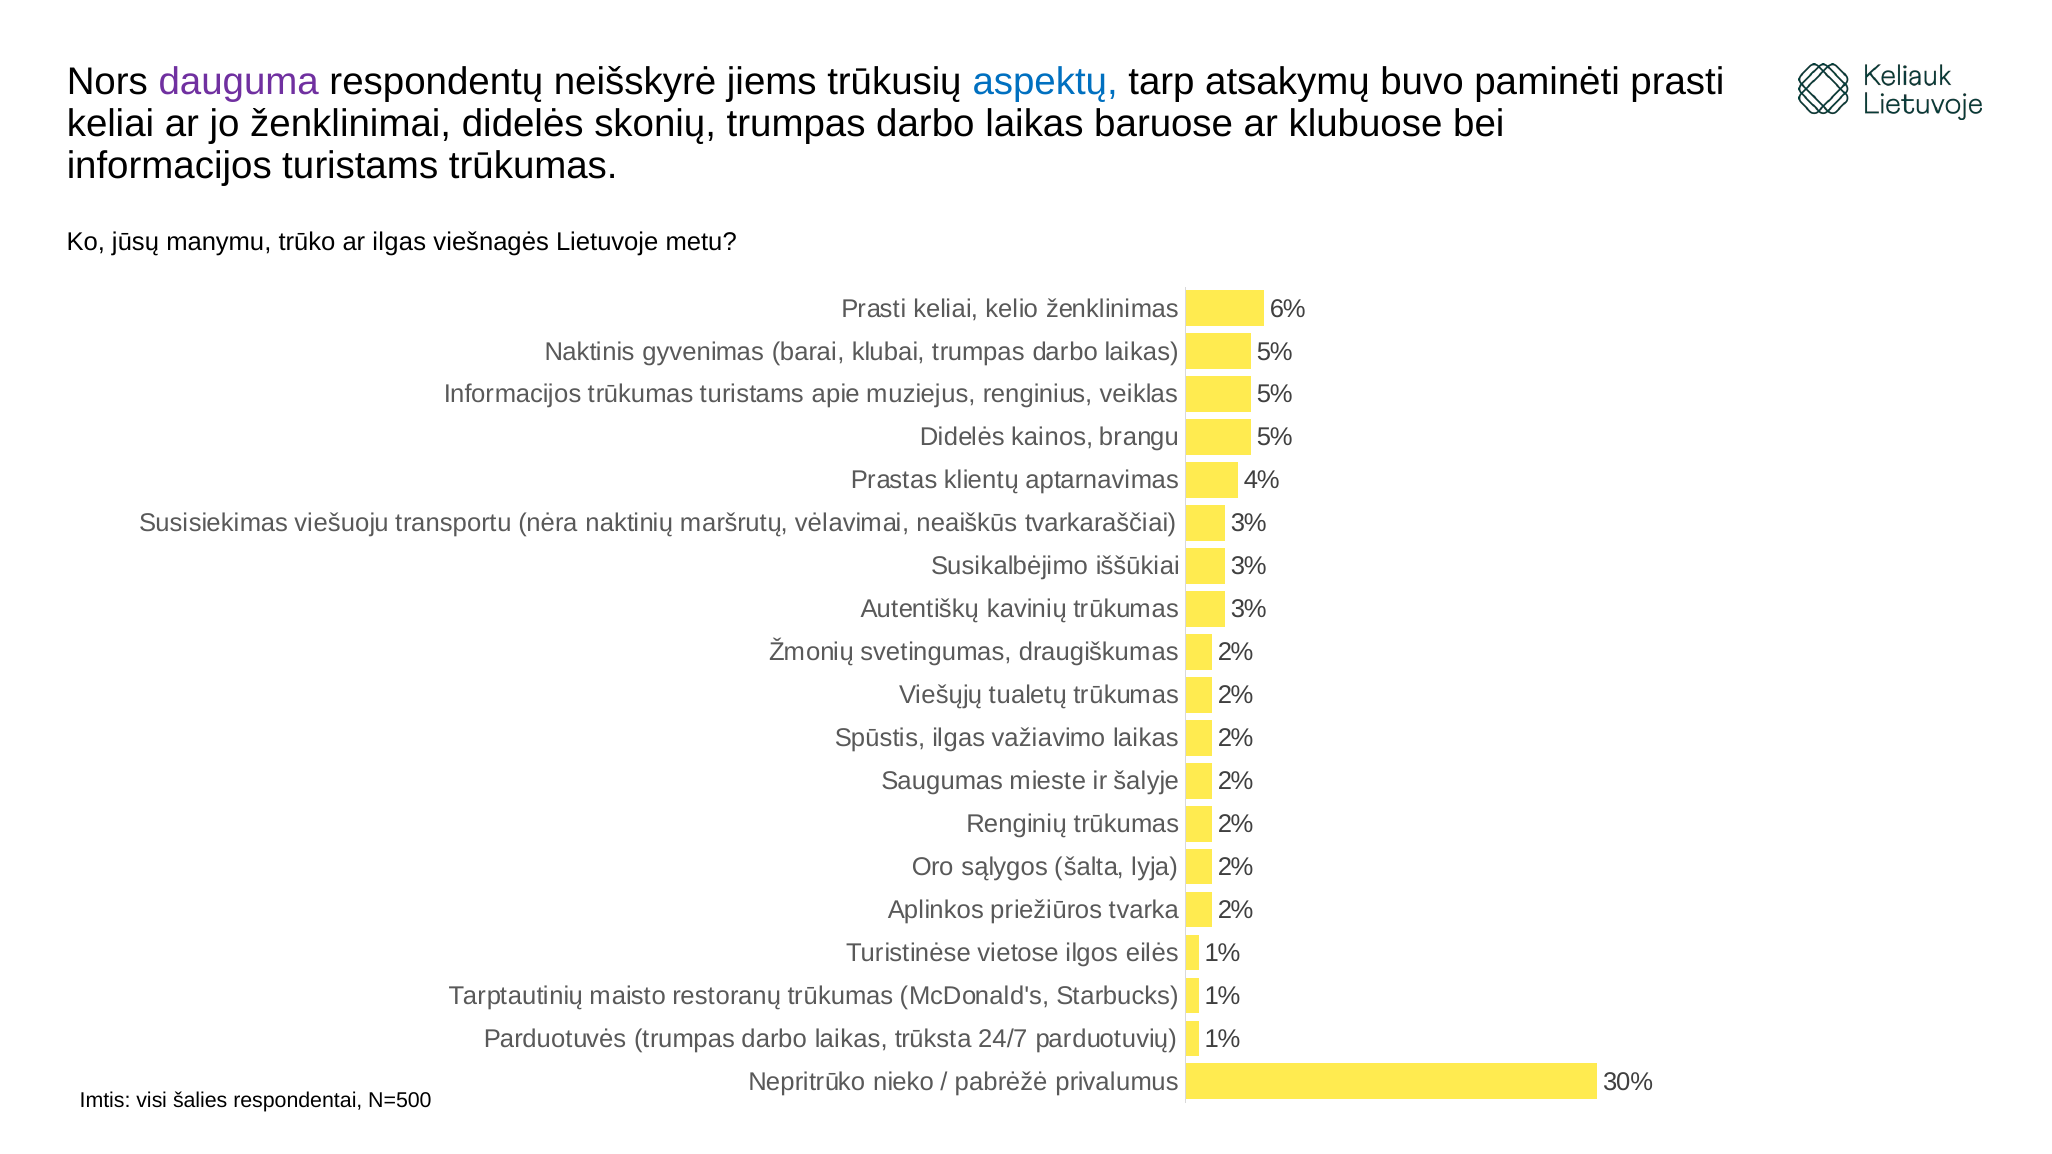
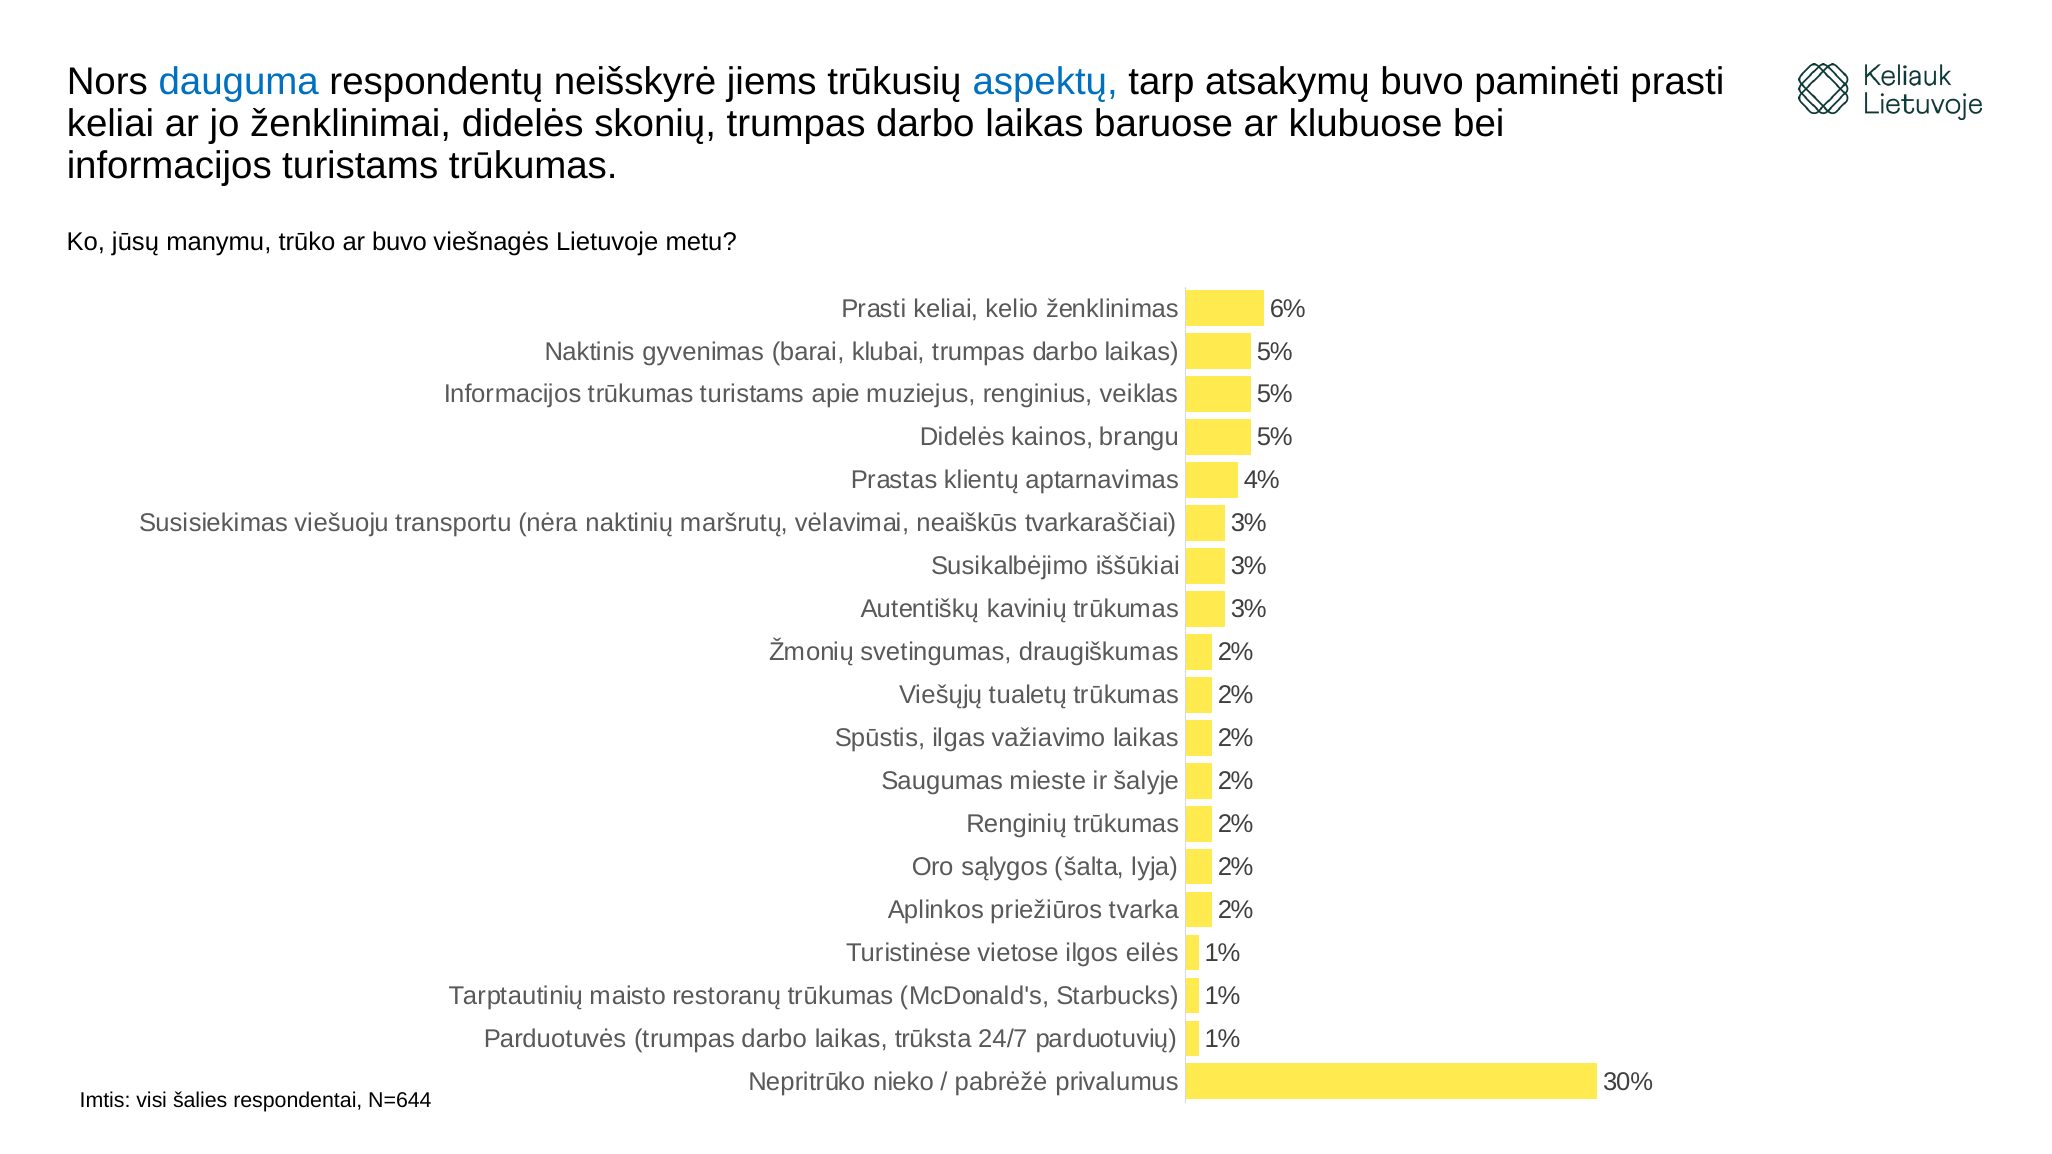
dauguma colour: purple -> blue (239, 82)
ar ilgas: ilgas -> buvo (400, 242)
N=500: N=500 -> N=644 (400, 1101)
